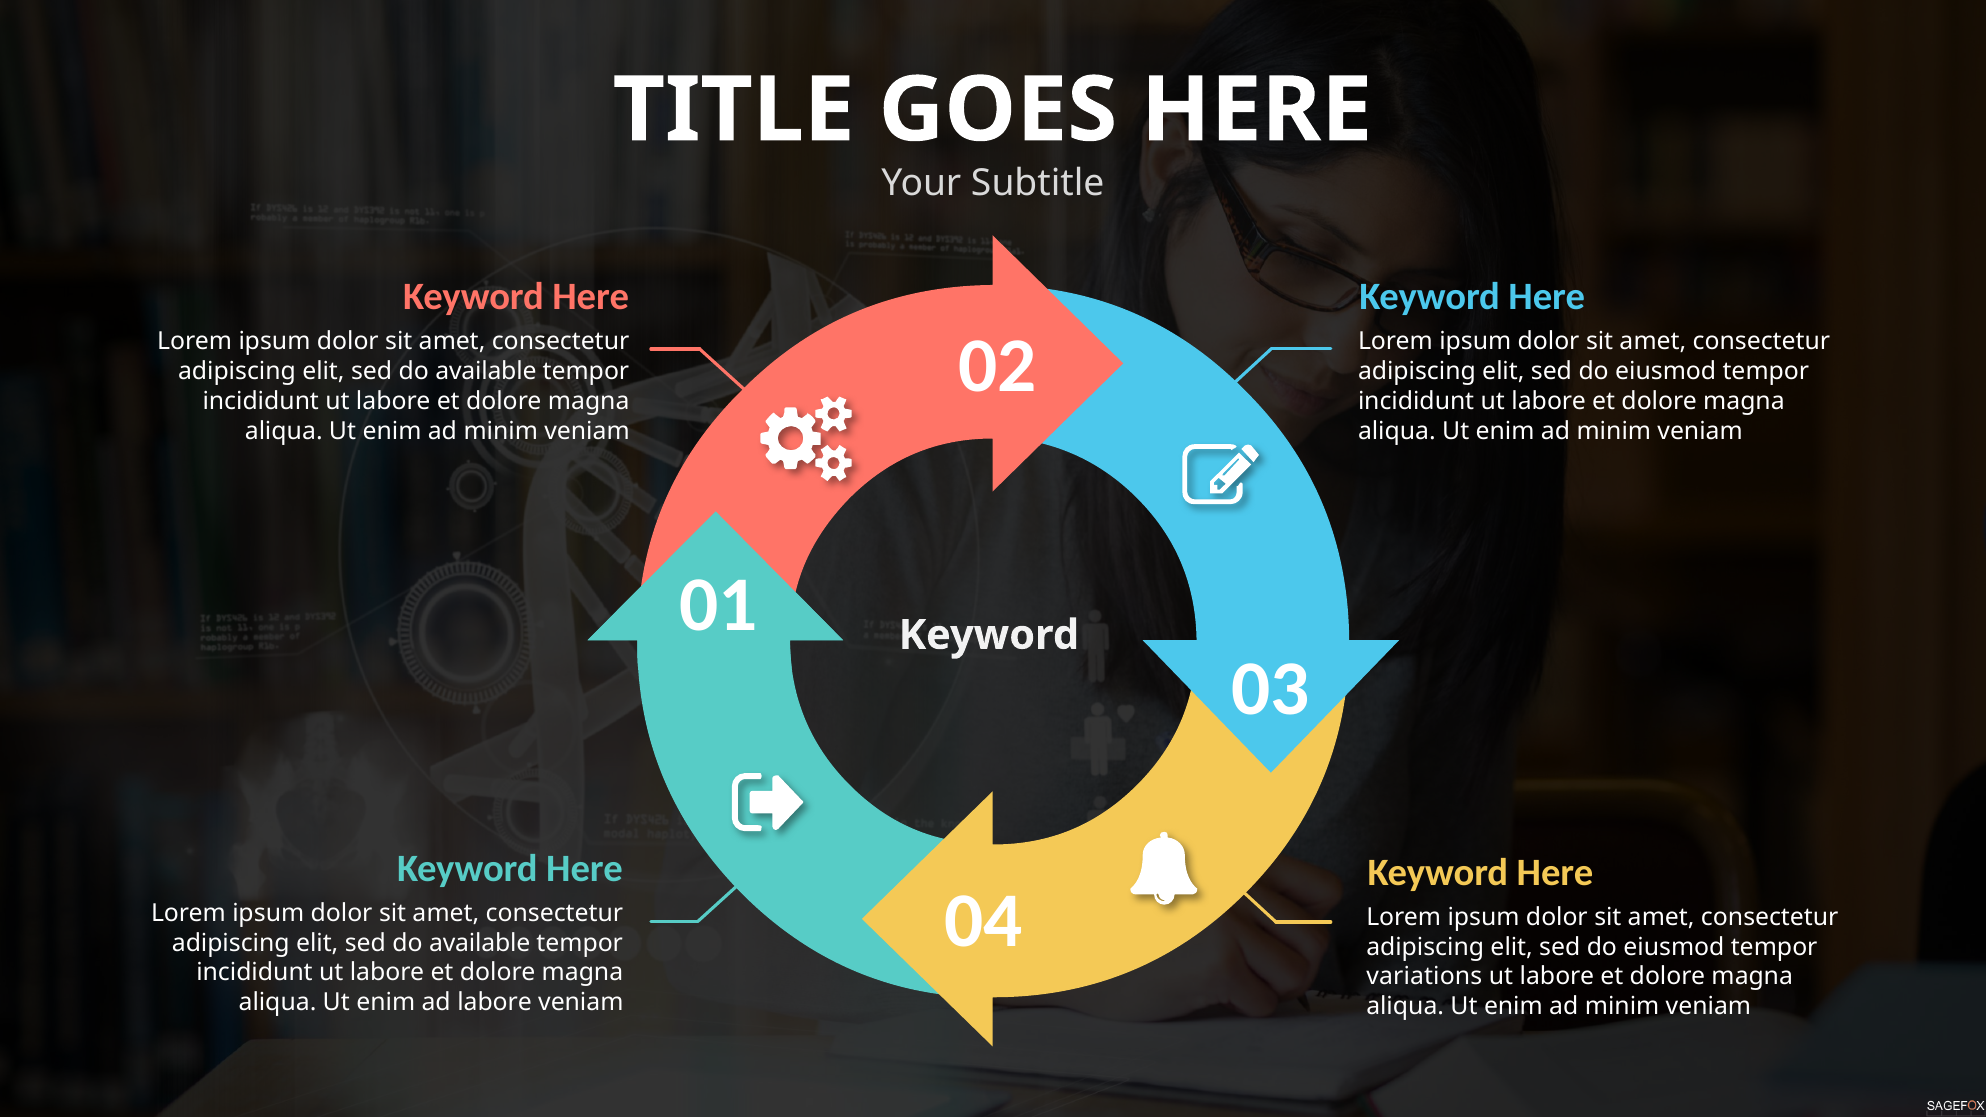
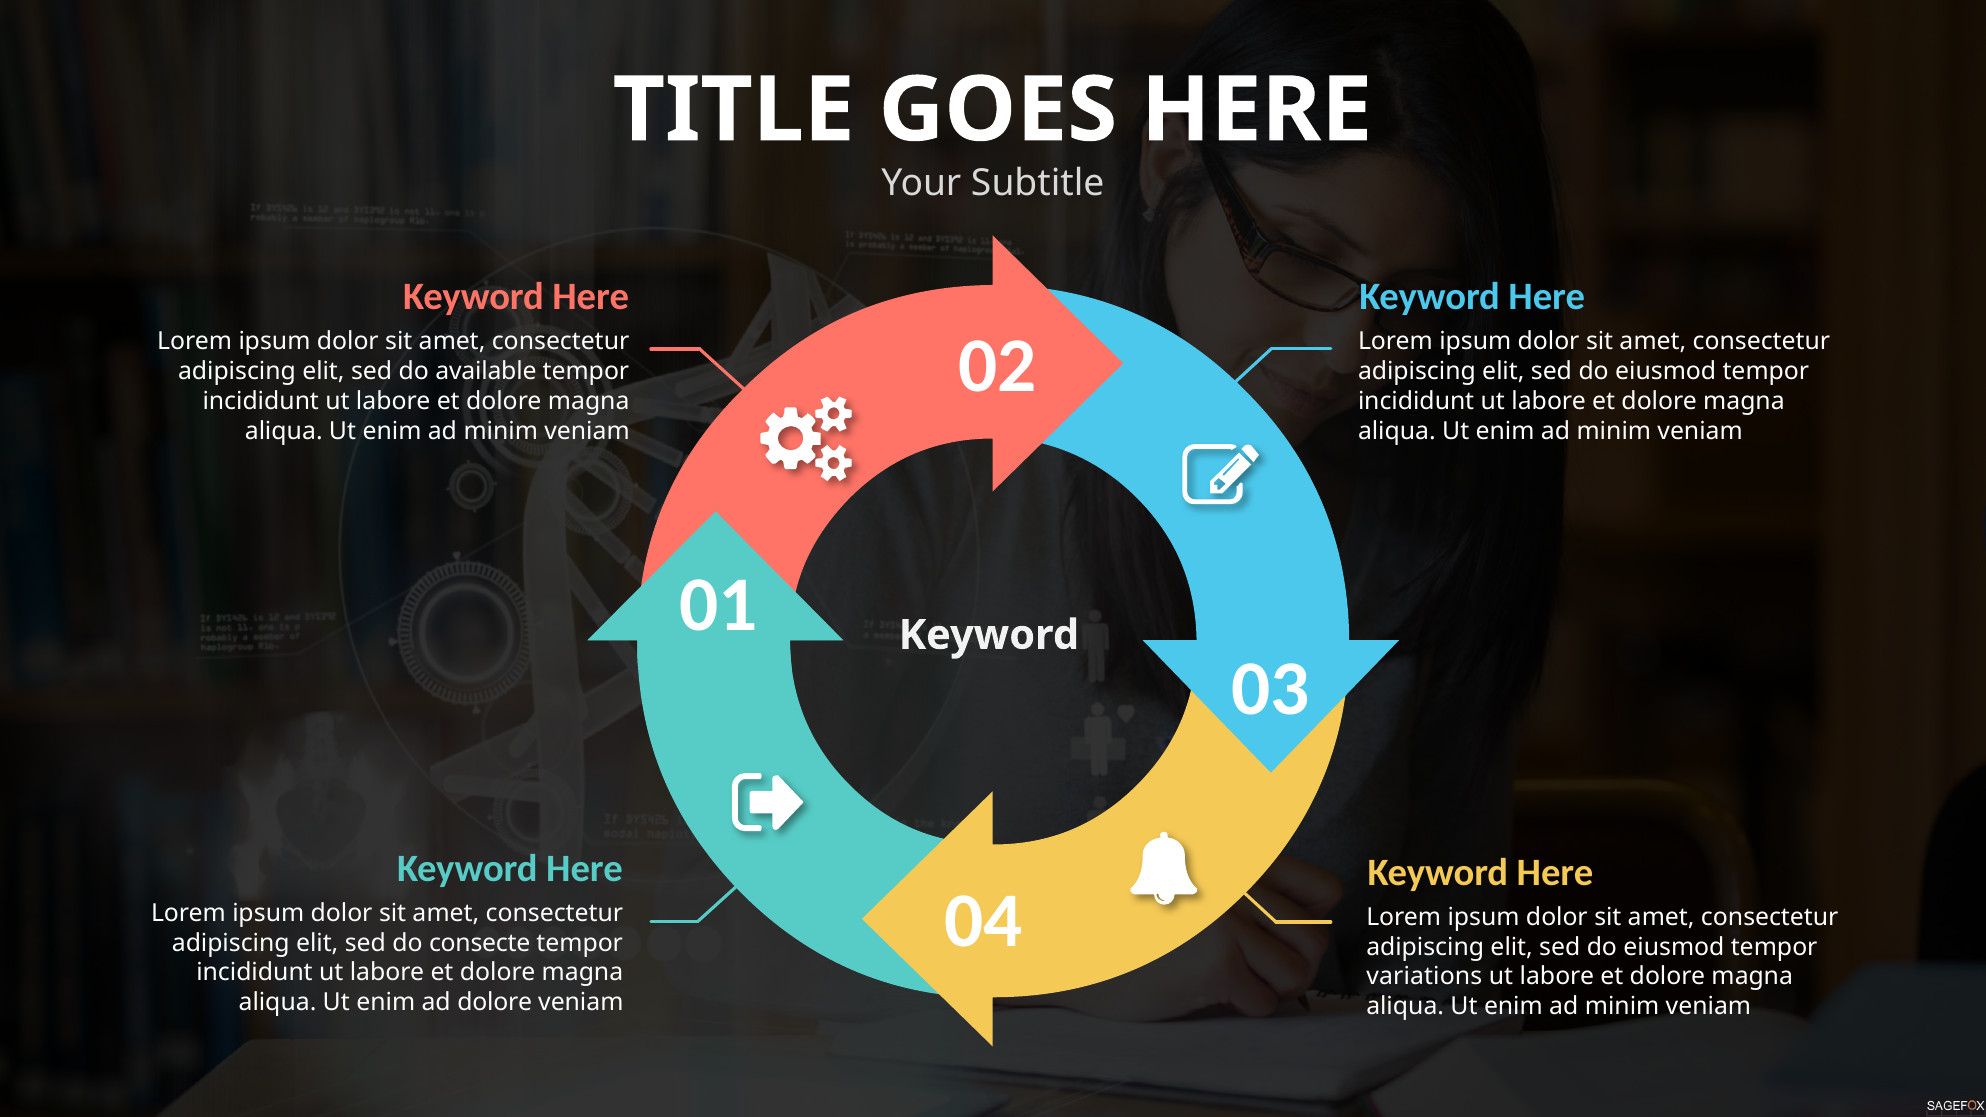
available: available -> consecte (480, 943)
ad labore: labore -> dolore (495, 1003)
